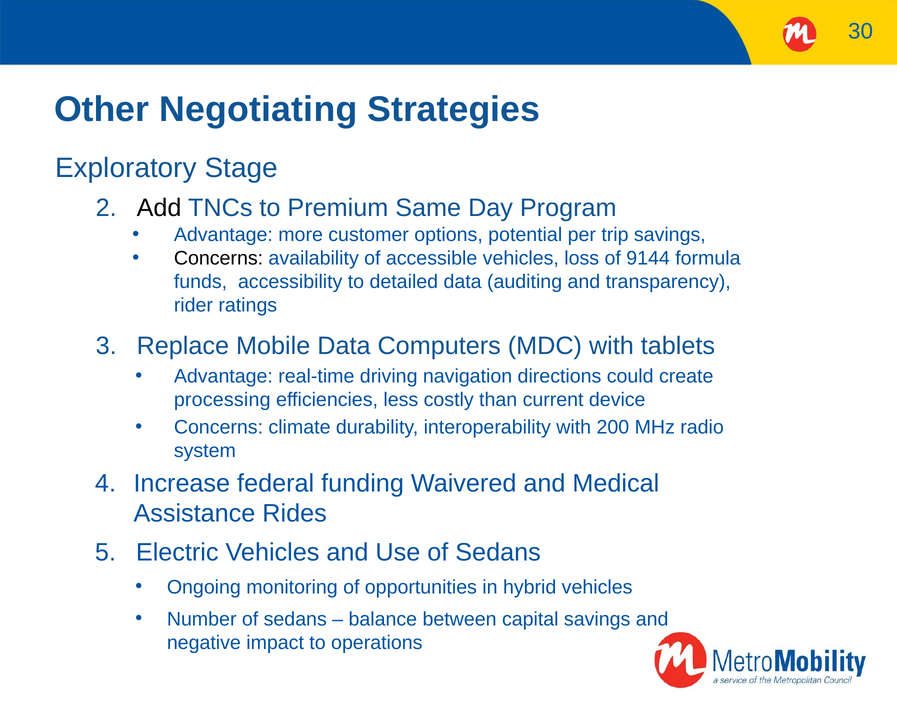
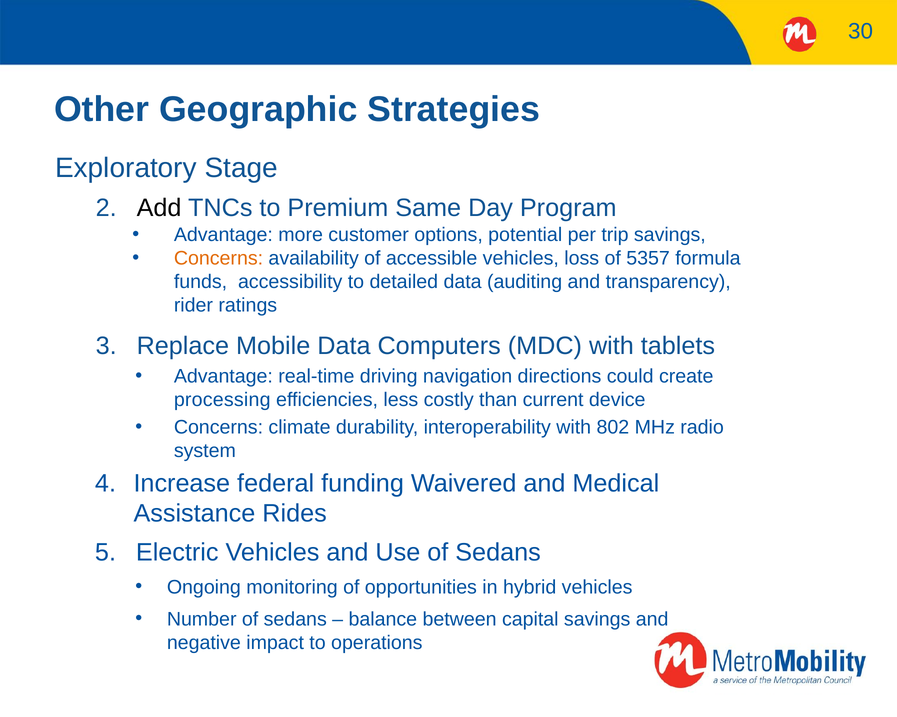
Negotiating: Negotiating -> Geographic (258, 109)
Concerns colour: black -> orange (219, 258)
9144: 9144 -> 5357 (648, 258)
200: 200 -> 802 (613, 428)
